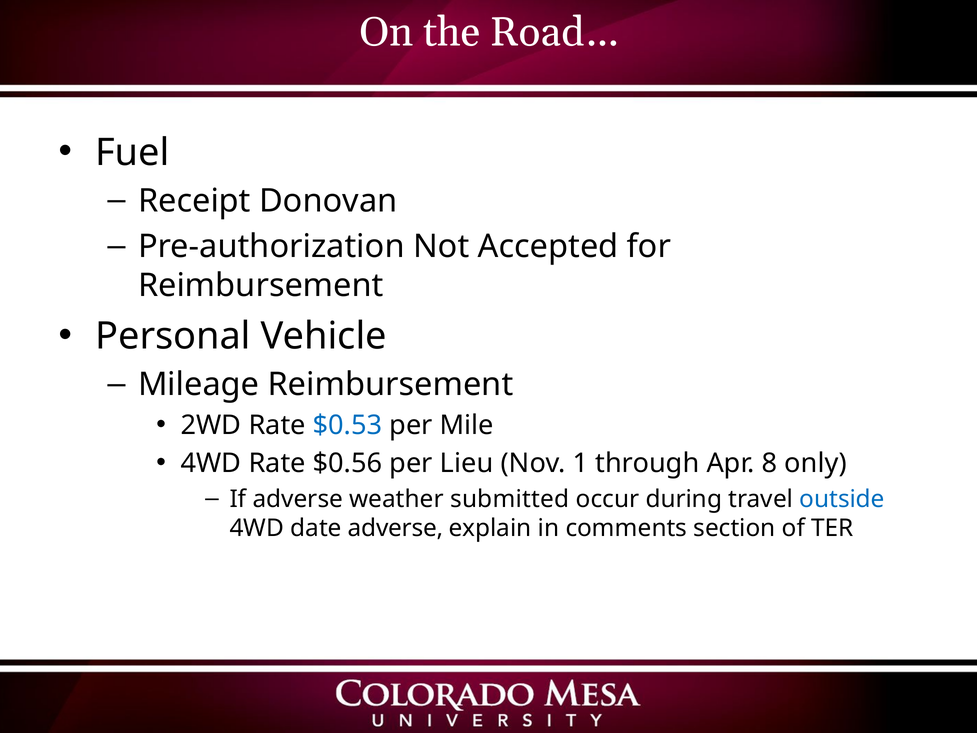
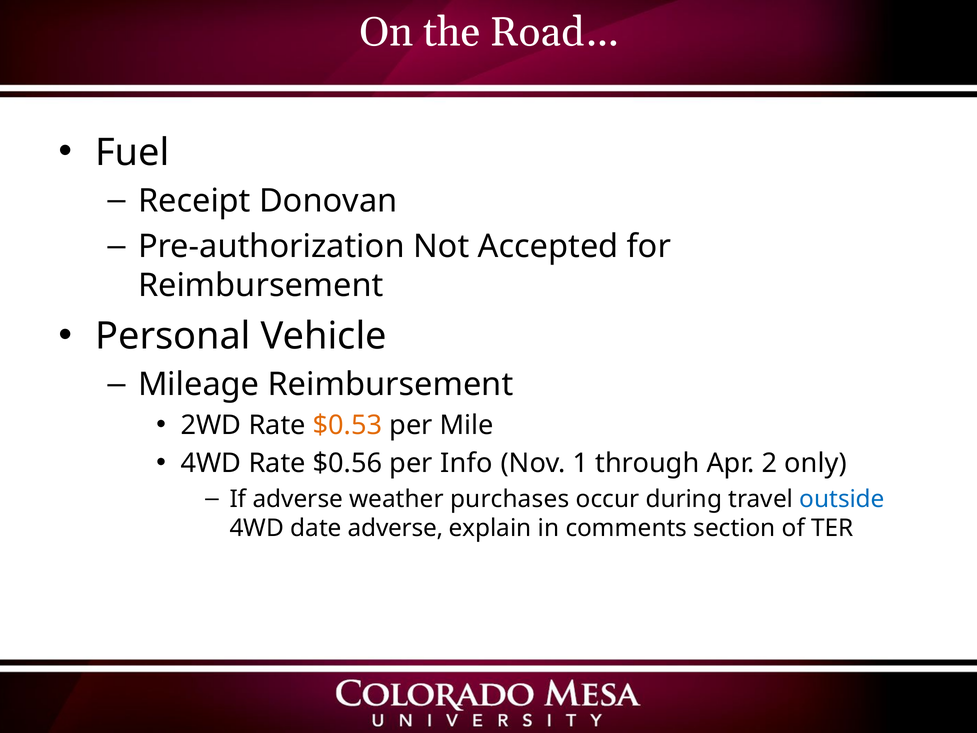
$0.53 colour: blue -> orange (348, 425)
Lieu: Lieu -> Info (467, 463)
8: 8 -> 2 (769, 463)
submitted: submitted -> purchases (510, 499)
